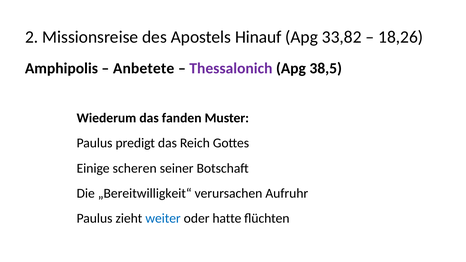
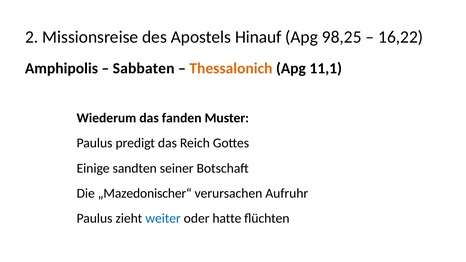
33,82: 33,82 -> 98,25 (342, 37)
18,26: 18,26 -> 16,22 (401, 37)
Anbetete: Anbetete -> Sabbaten (144, 68)
Thessalonich colour: purple -> orange (231, 68)
38,5: 38,5 -> 11,1 (326, 68)
scheren: scheren -> sandten (135, 168)
„Bereitwilligkeit“: „Bereitwilligkeit“ -> „Mazedonischer“ (145, 193)
